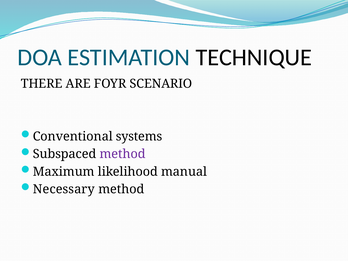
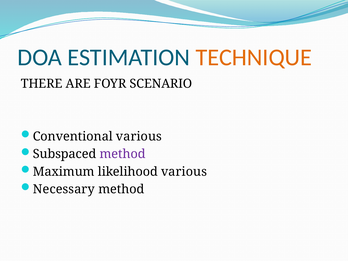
TECHNIQUE colour: black -> orange (254, 57)
Conventional systems: systems -> various (139, 137)
likelihood manual: manual -> various (184, 172)
